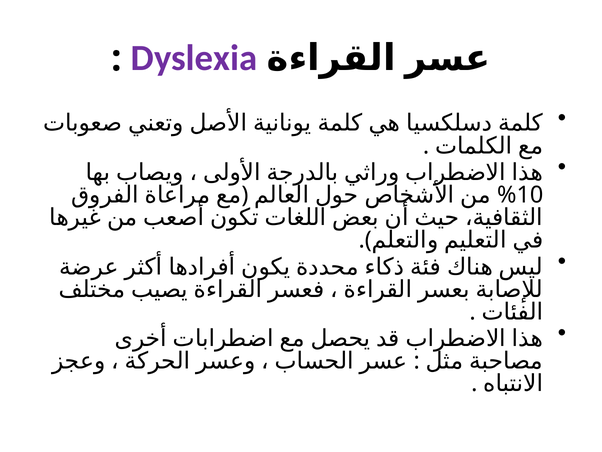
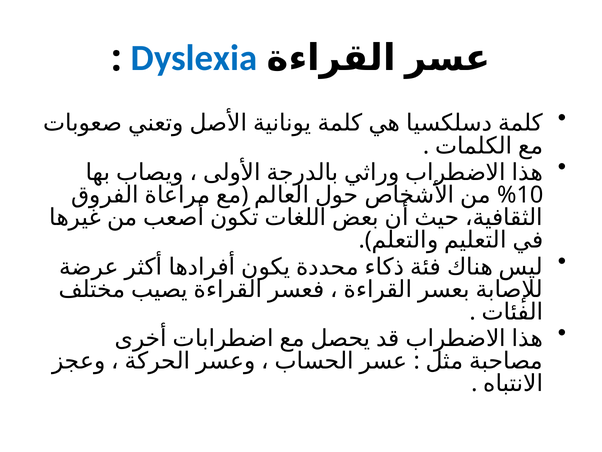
Dyslexia colour: purple -> blue (194, 58)
